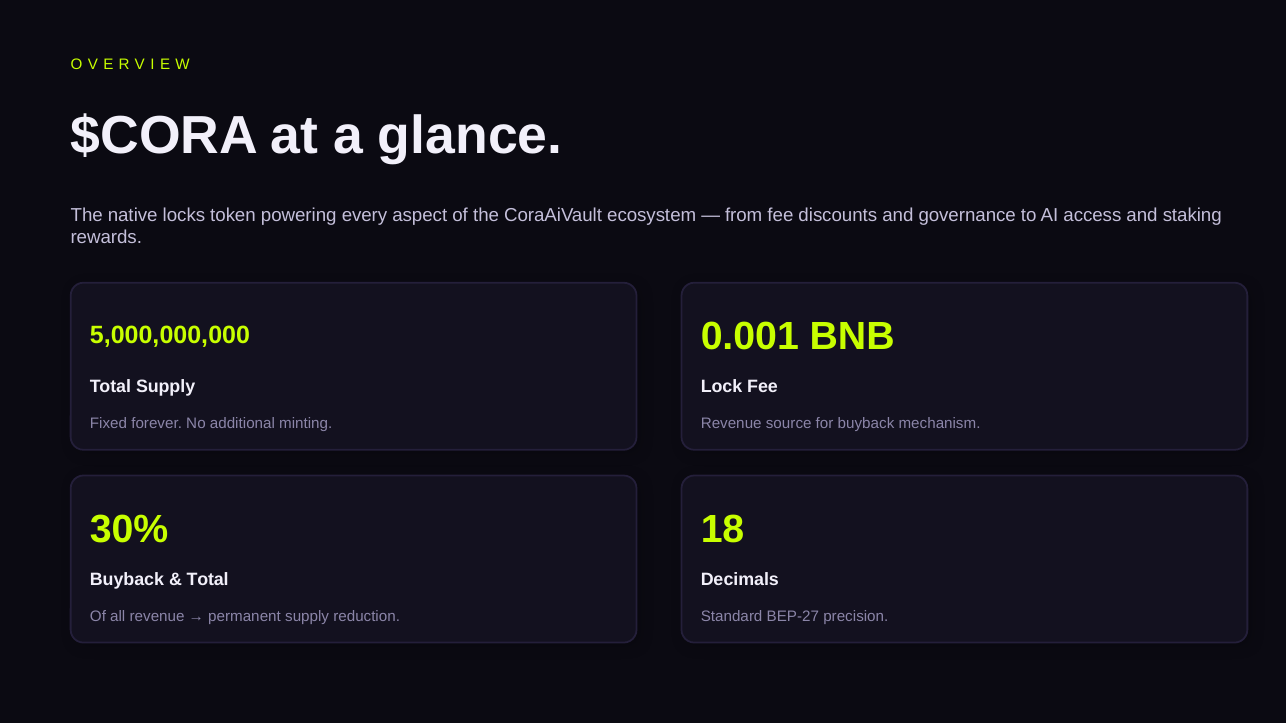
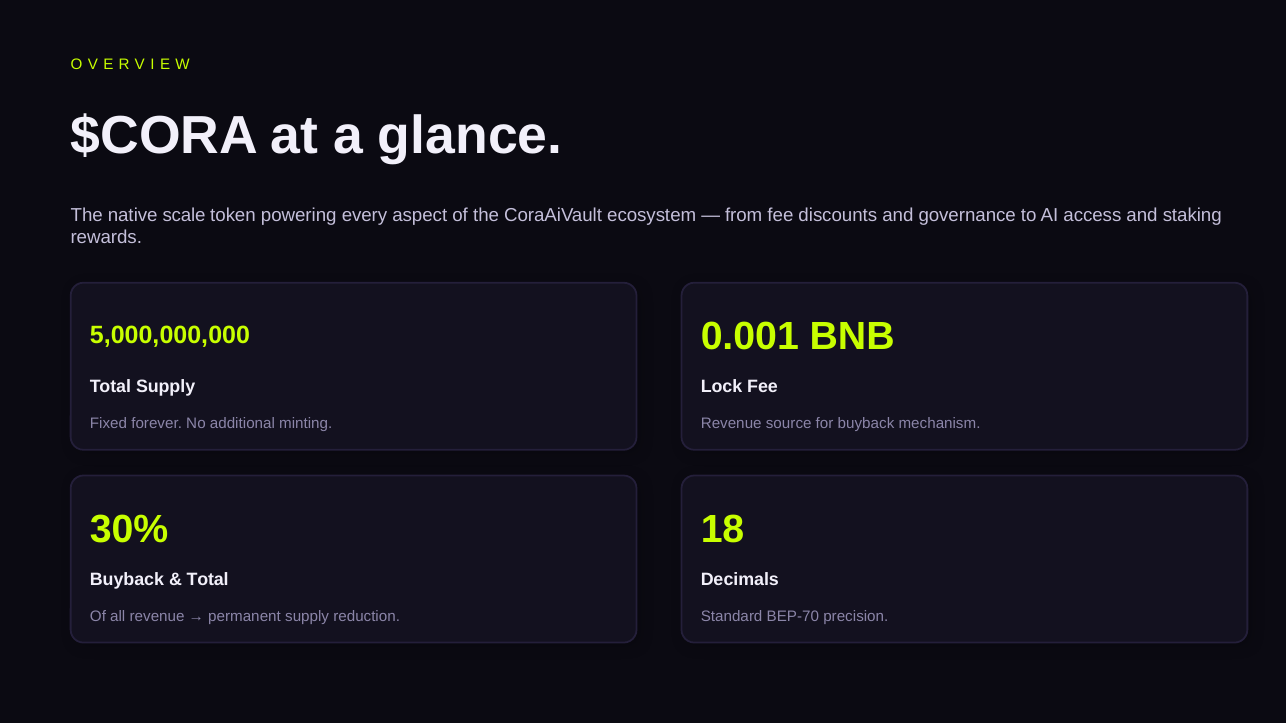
locks: locks -> scale (184, 215)
BEP-27: BEP-27 -> BEP-70 (793, 617)
